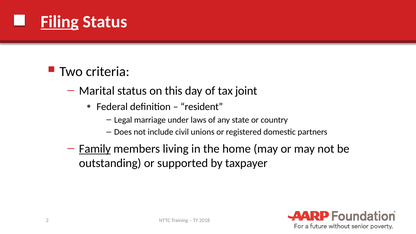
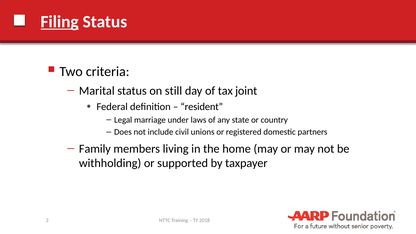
this: this -> still (174, 91)
Family underline: present -> none (95, 149)
outstanding: outstanding -> withholding (110, 163)
